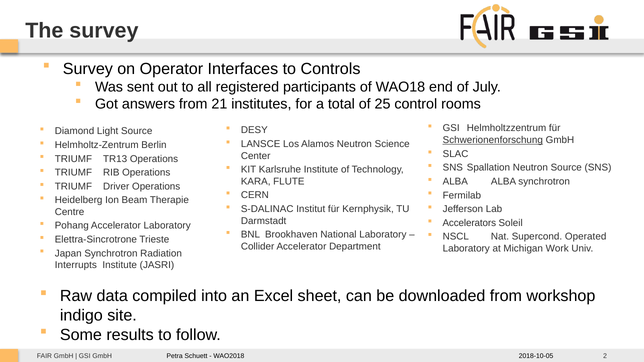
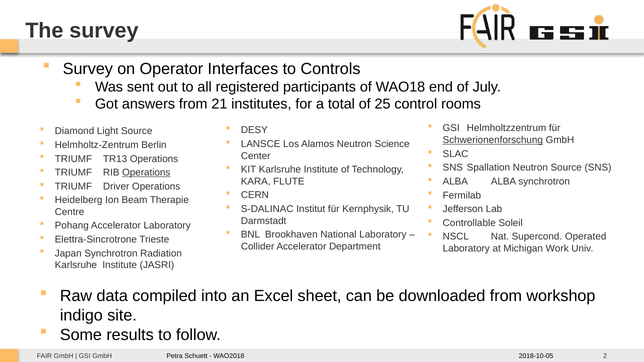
Operations underline: none -> present (146, 173)
Accelerators: Accelerators -> Controllable (469, 223)
Interrupts: Interrupts -> Karlsruhe (76, 265)
